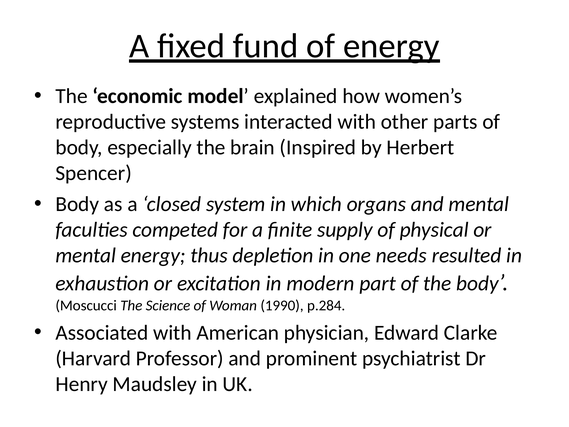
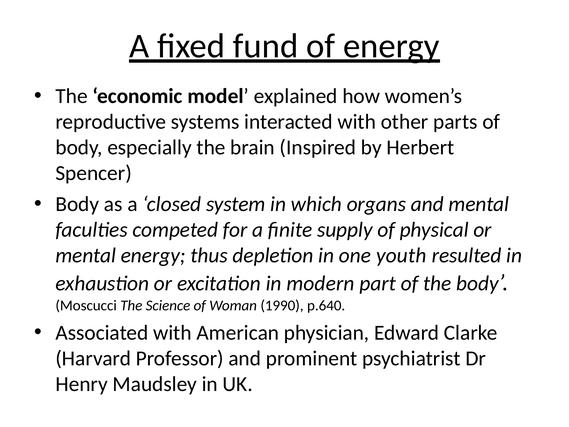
needs: needs -> youth (401, 255)
p.284: p.284 -> p.640 (326, 305)
